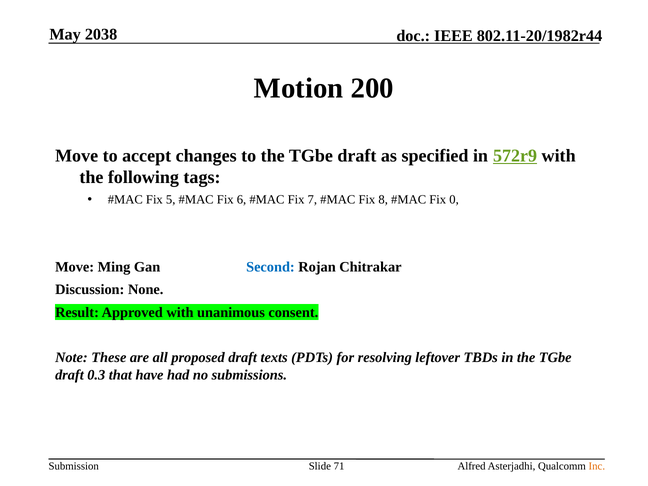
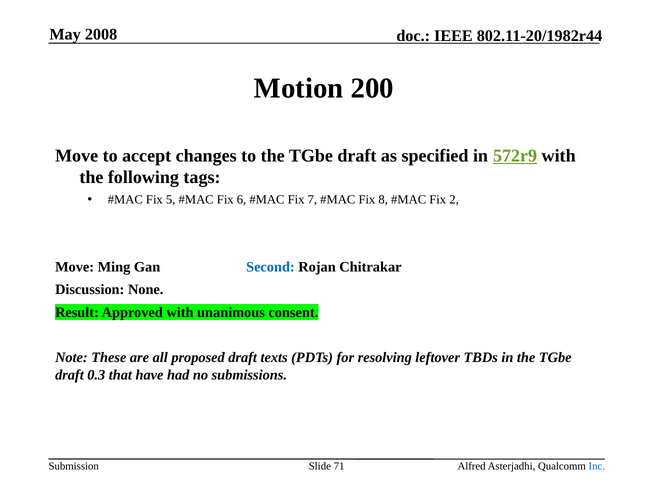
2038: 2038 -> 2008 (101, 34)
0: 0 -> 2 (454, 200)
Inc colour: orange -> blue (597, 466)
